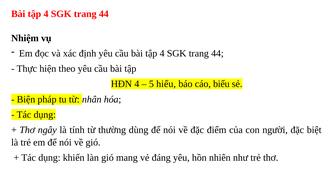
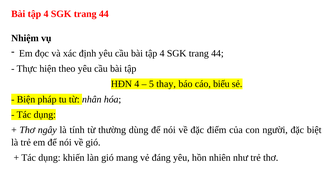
hiểu: hiểu -> thay (166, 84)
